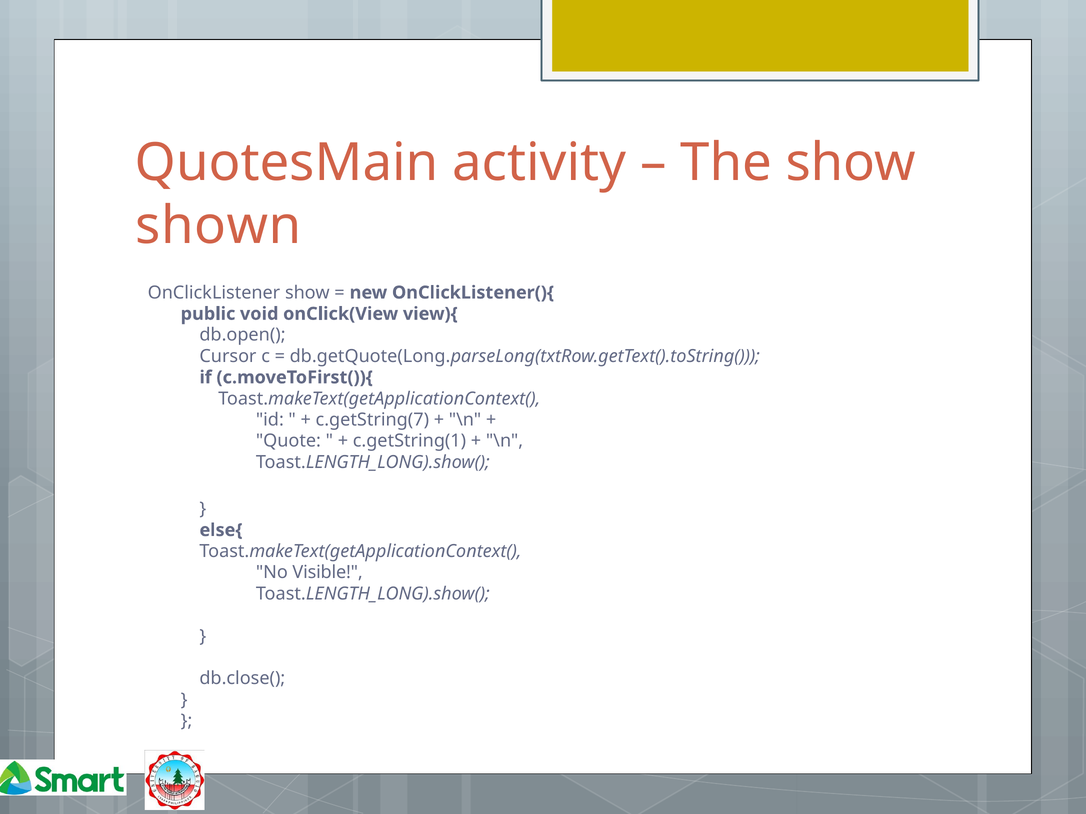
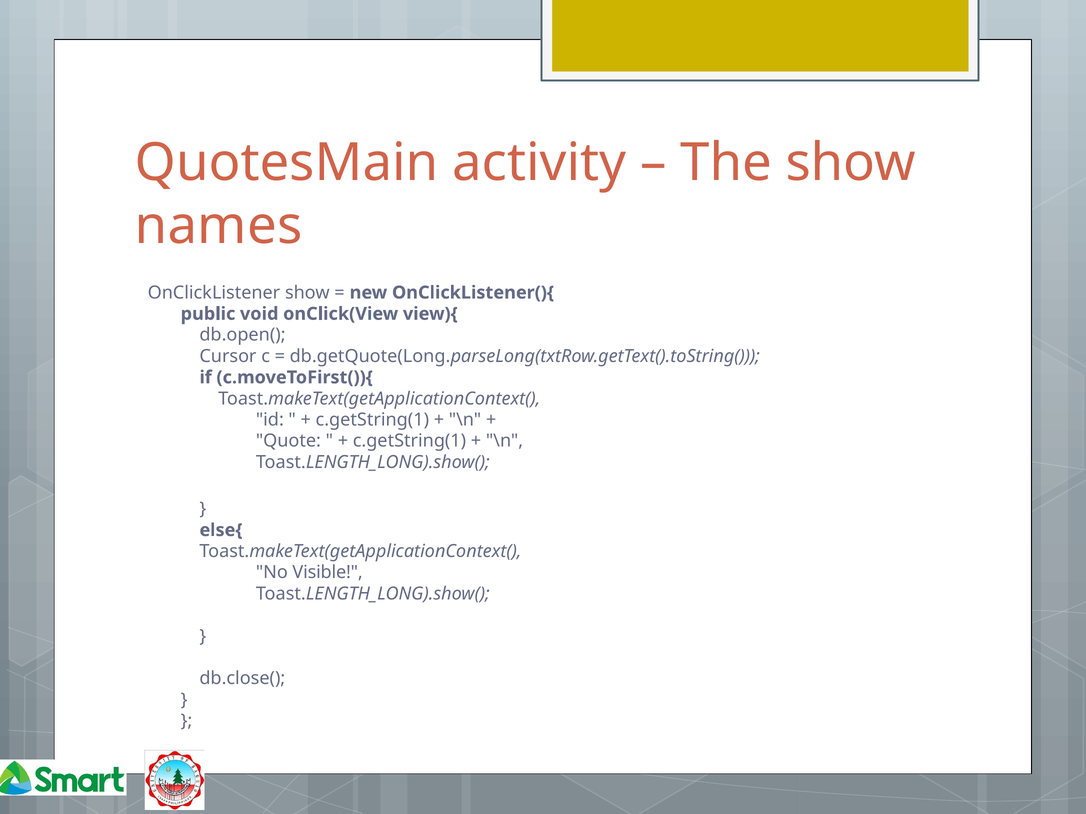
shown: shown -> names (219, 226)
c.getString(7: c.getString(7 -> c.getString(1 (372, 420)
